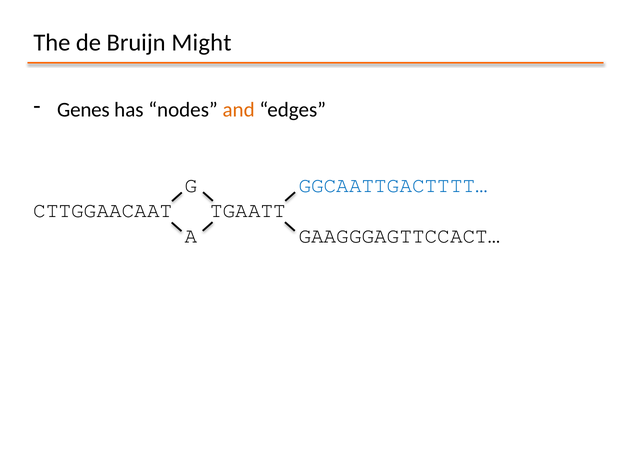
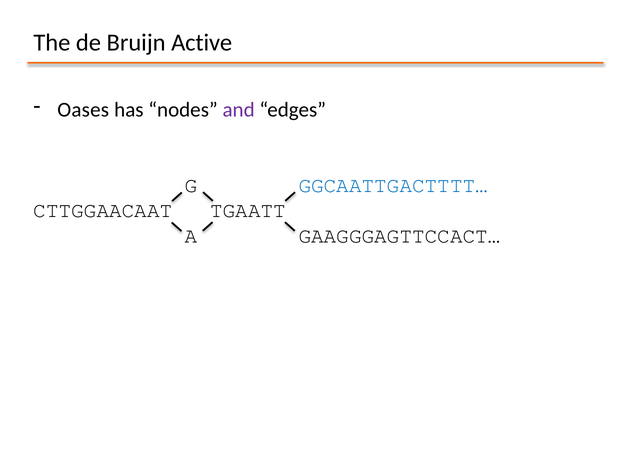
Might: Might -> Active (202, 42)
Genes: Genes -> Oases (83, 110)
and colour: orange -> purple (239, 110)
